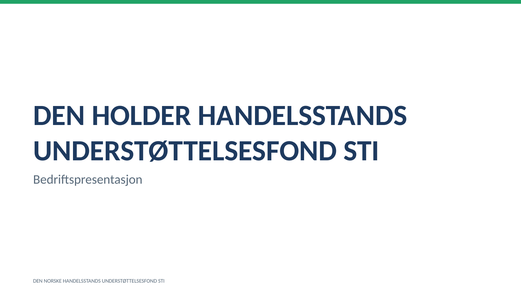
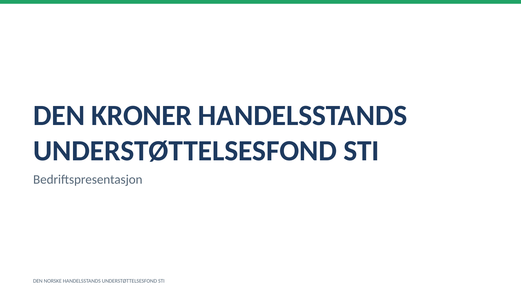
HOLDER: HOLDER -> KRONER (142, 116)
